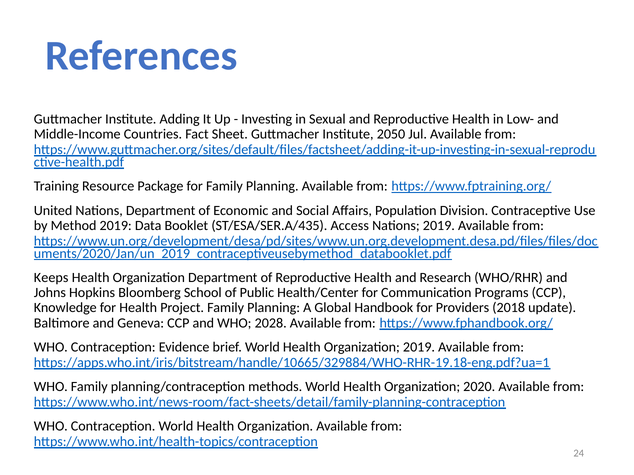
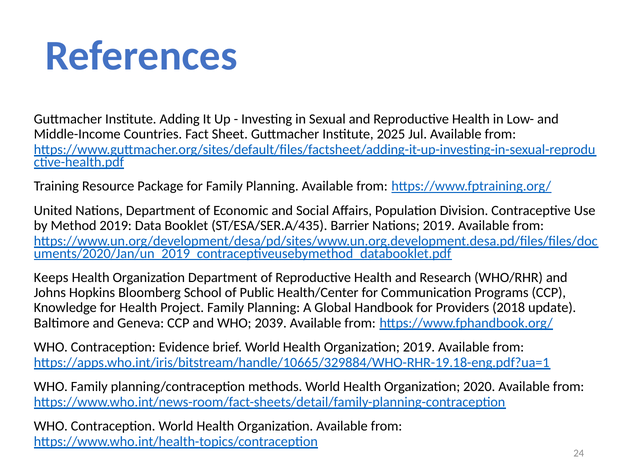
2050: 2050 -> 2025 (391, 134)
Access: Access -> Barrier (350, 226)
2028: 2028 -> 2039 (271, 324)
